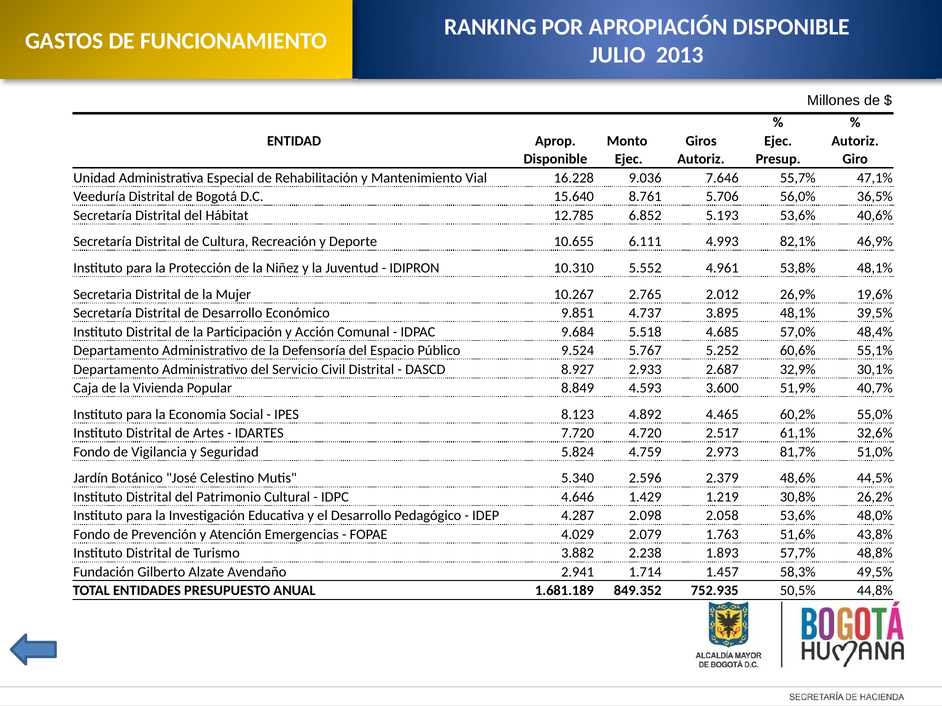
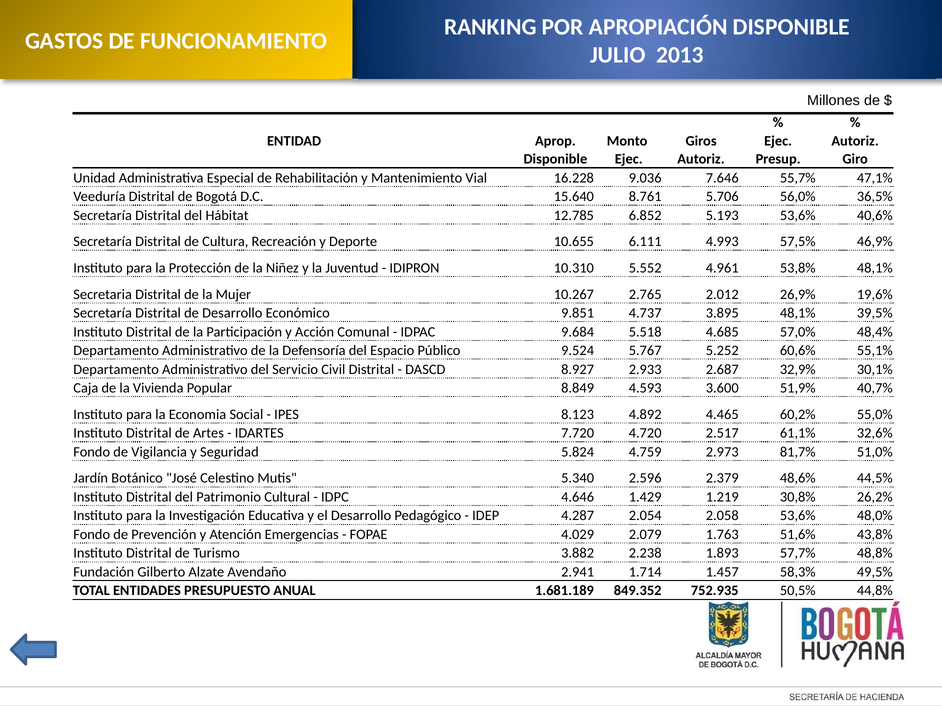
82,1%: 82,1% -> 57,5% (798, 242)
2.098: 2.098 -> 2.054 (645, 516)
